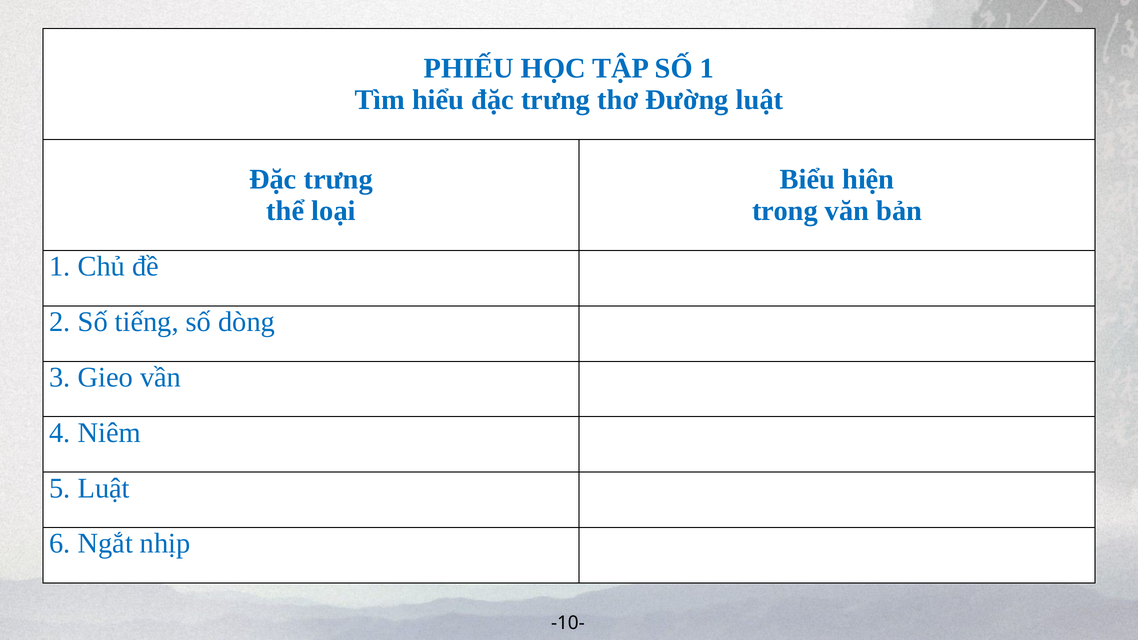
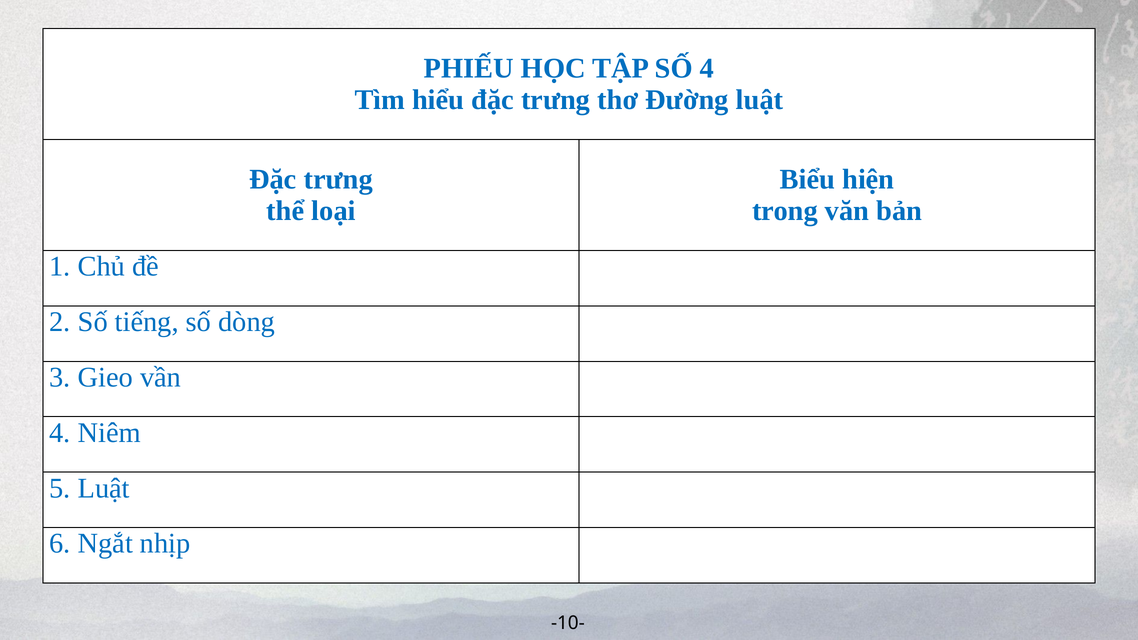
SỐ 1: 1 -> 4 (707, 68)
